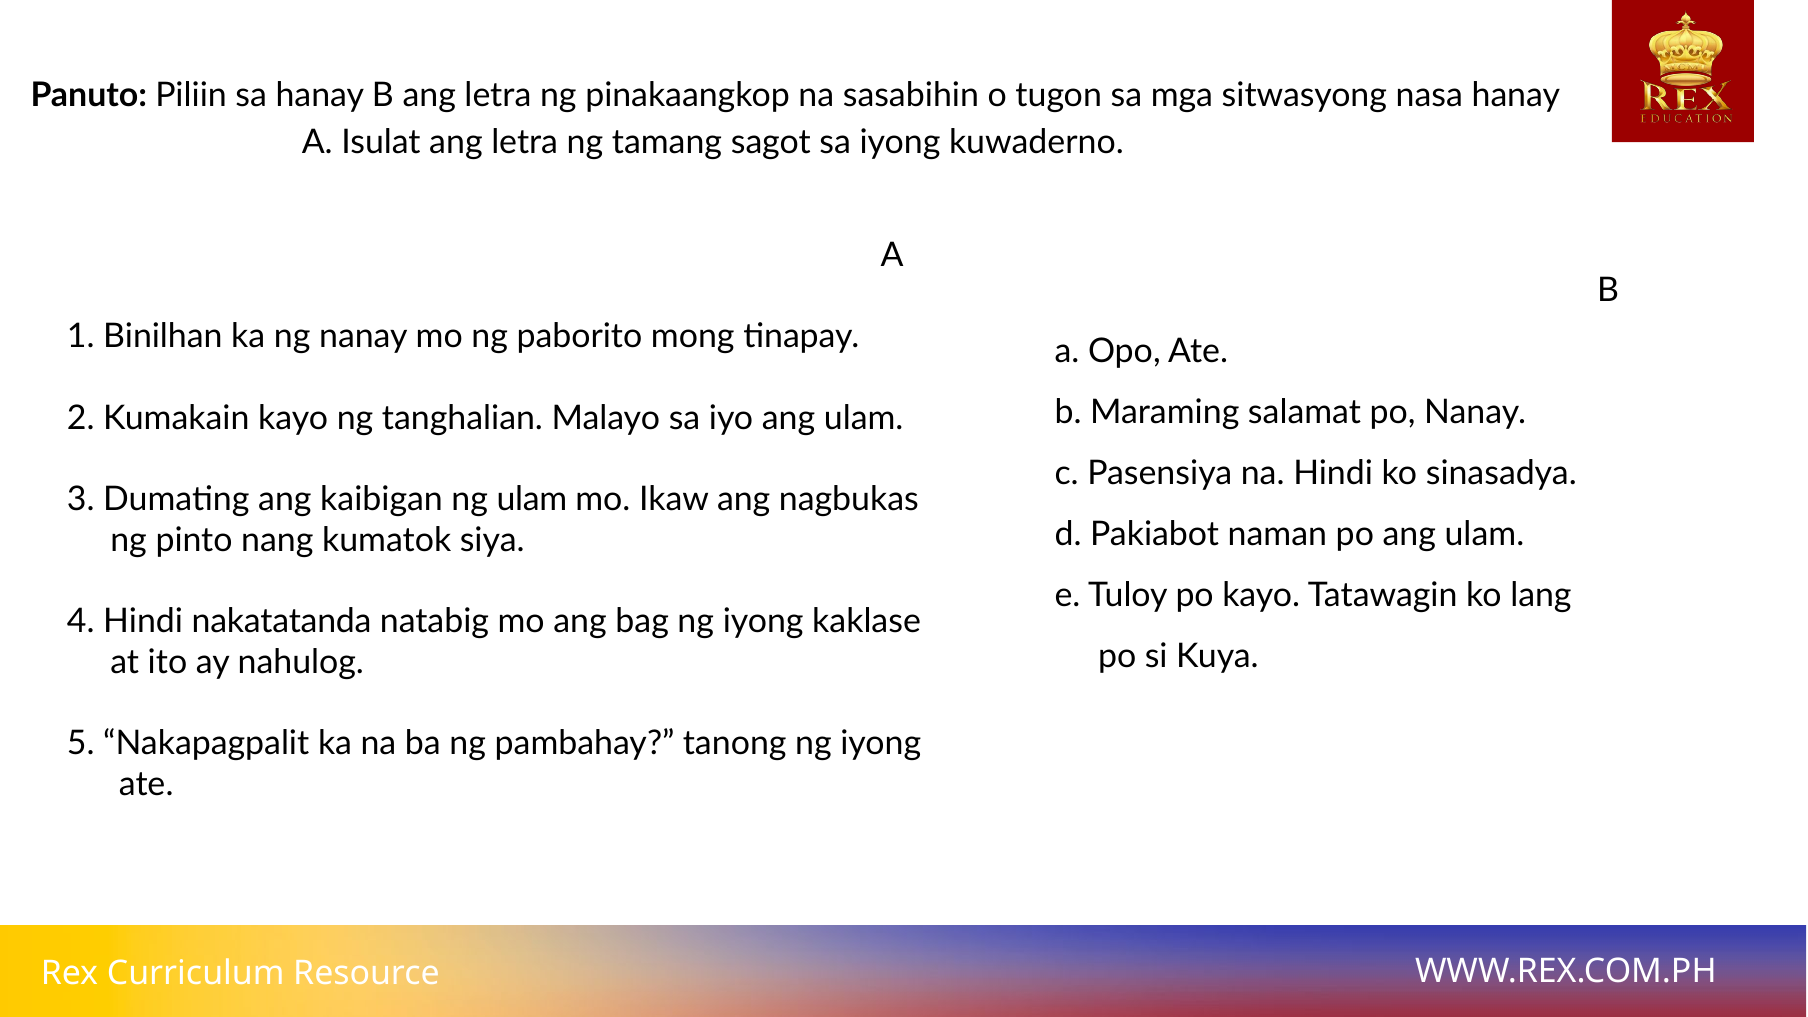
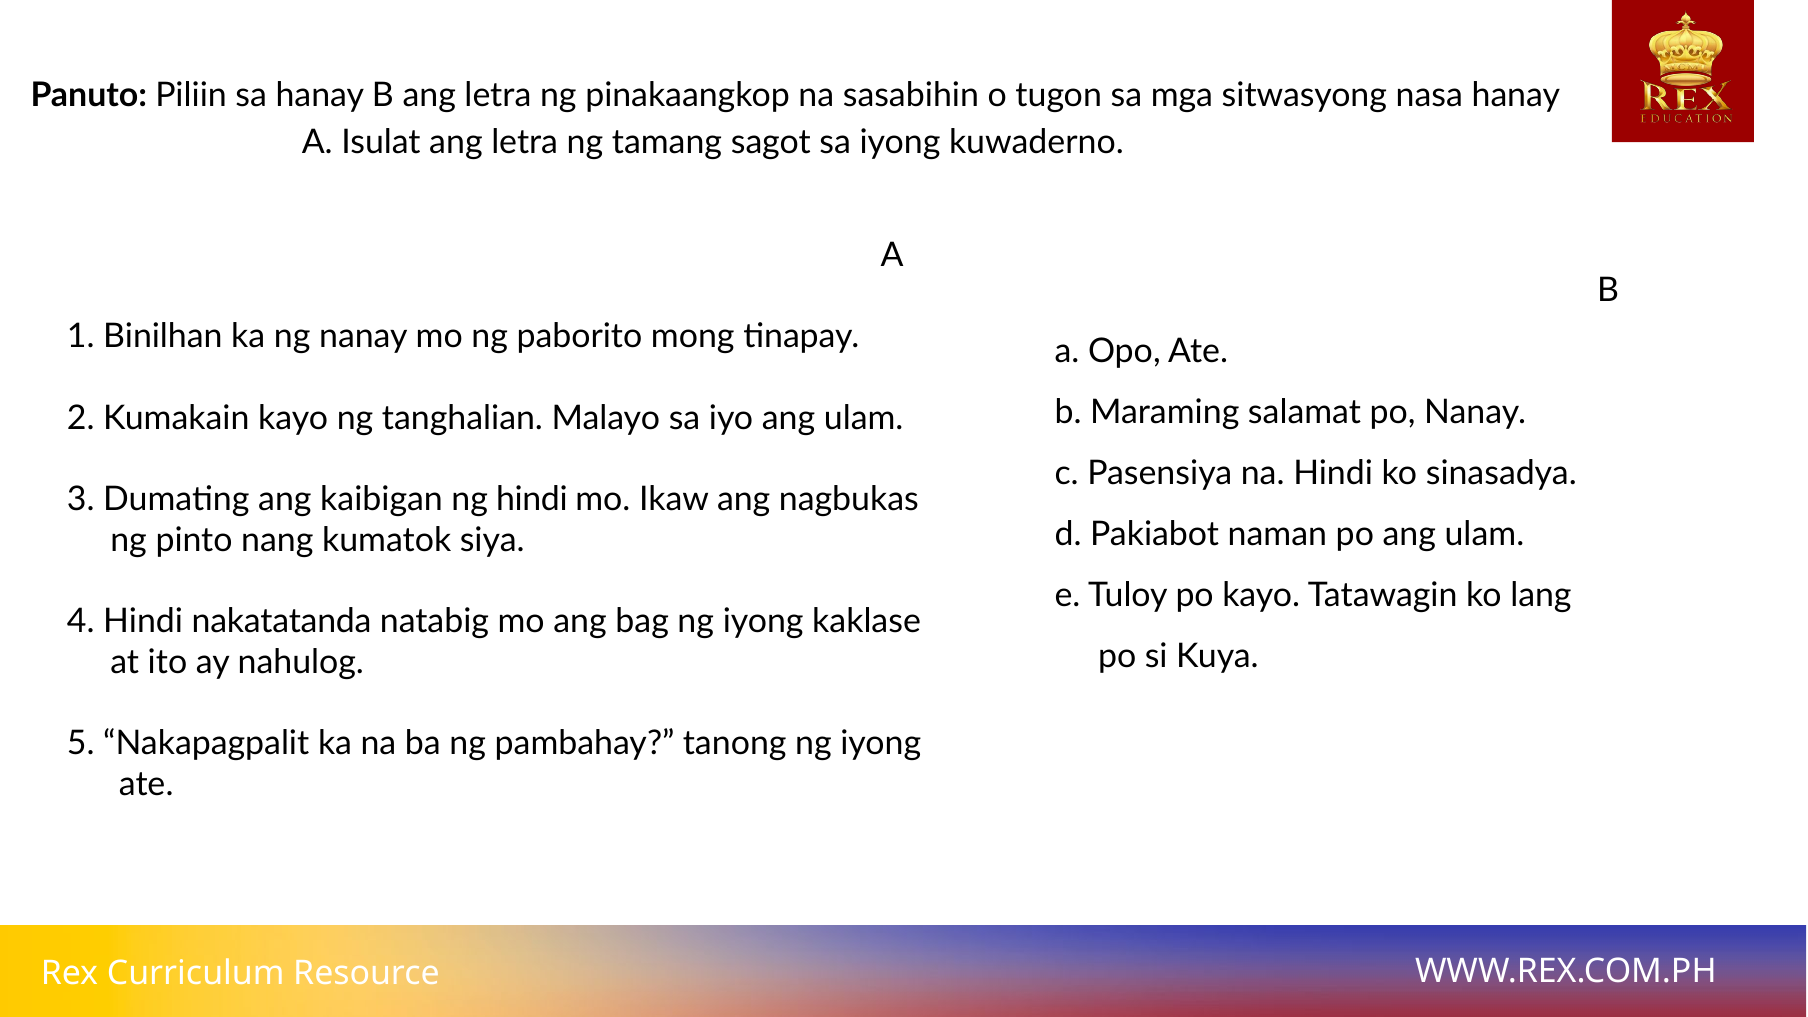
ng ulam: ulam -> hindi (532, 499)
